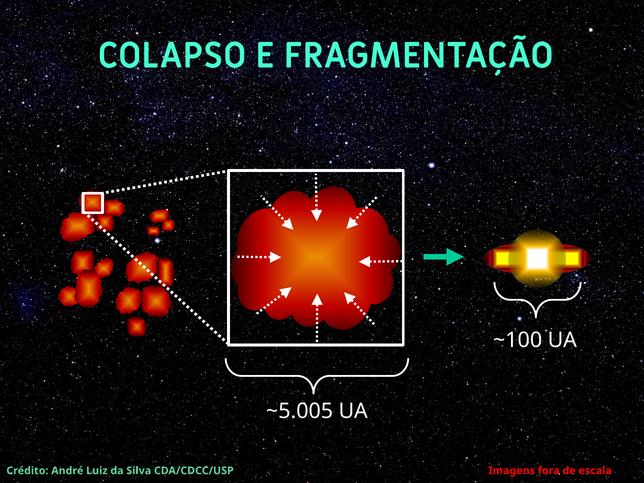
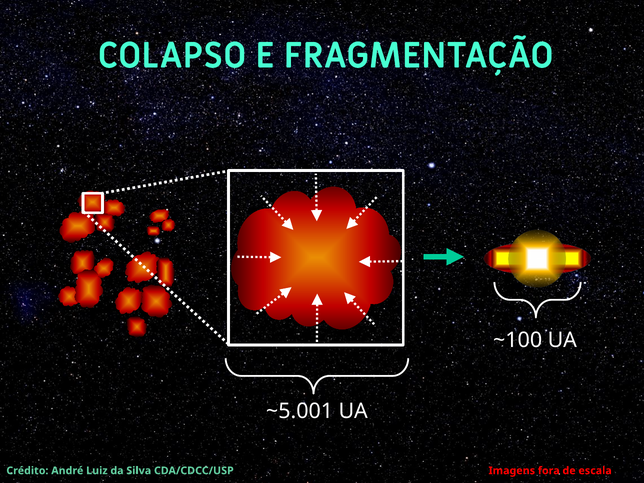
~5.005: ~5.005 -> ~5.001 (300, 411)
